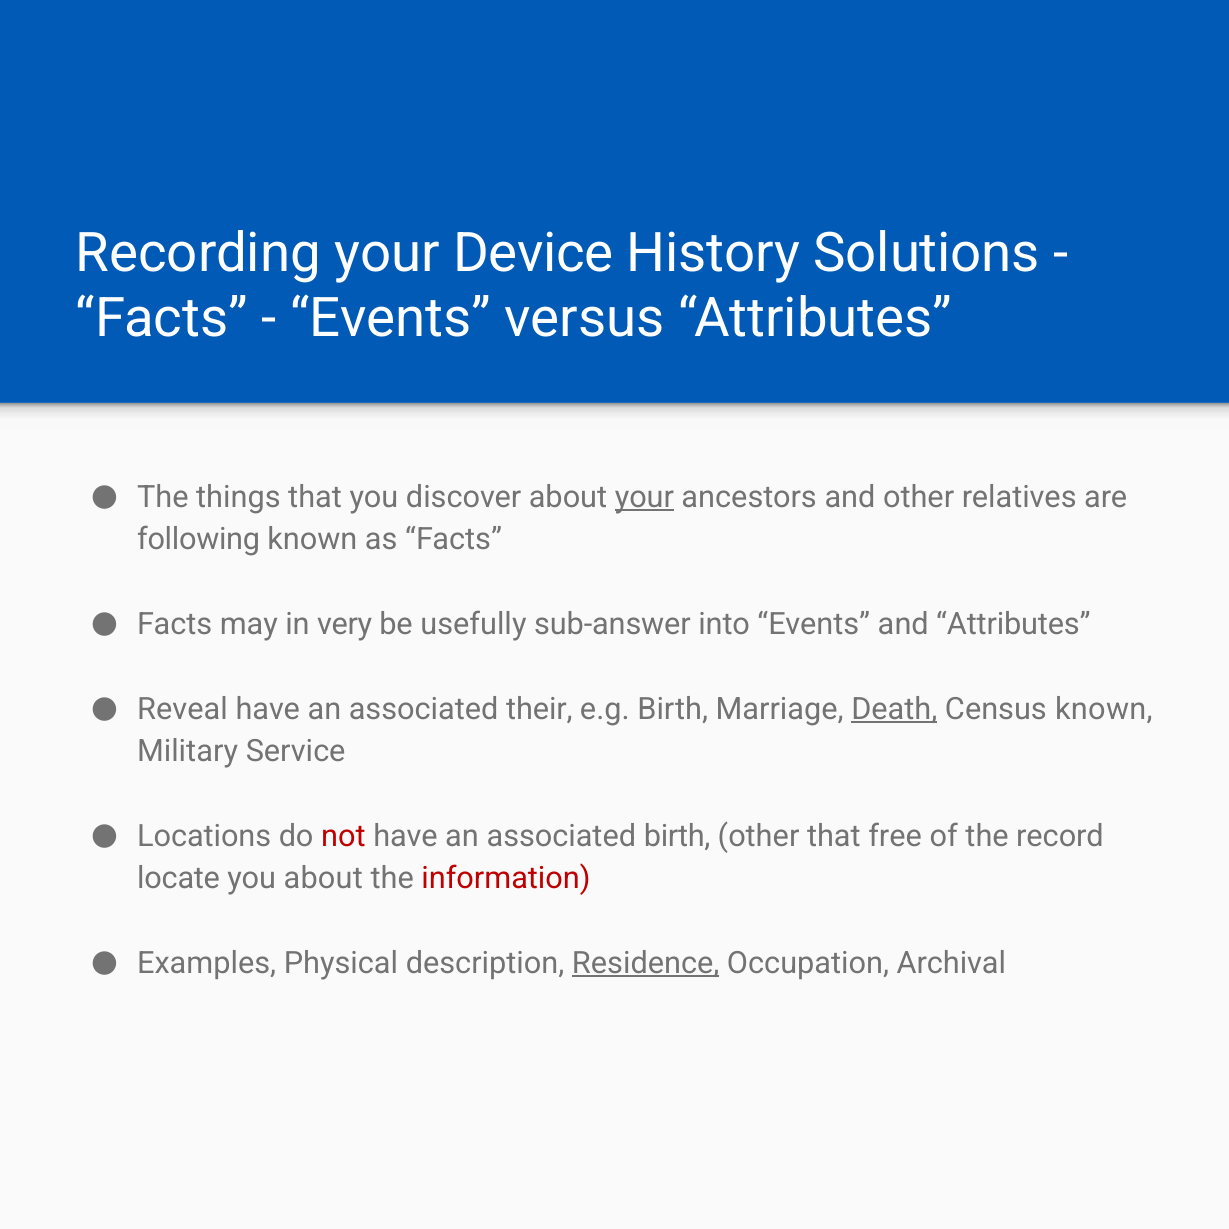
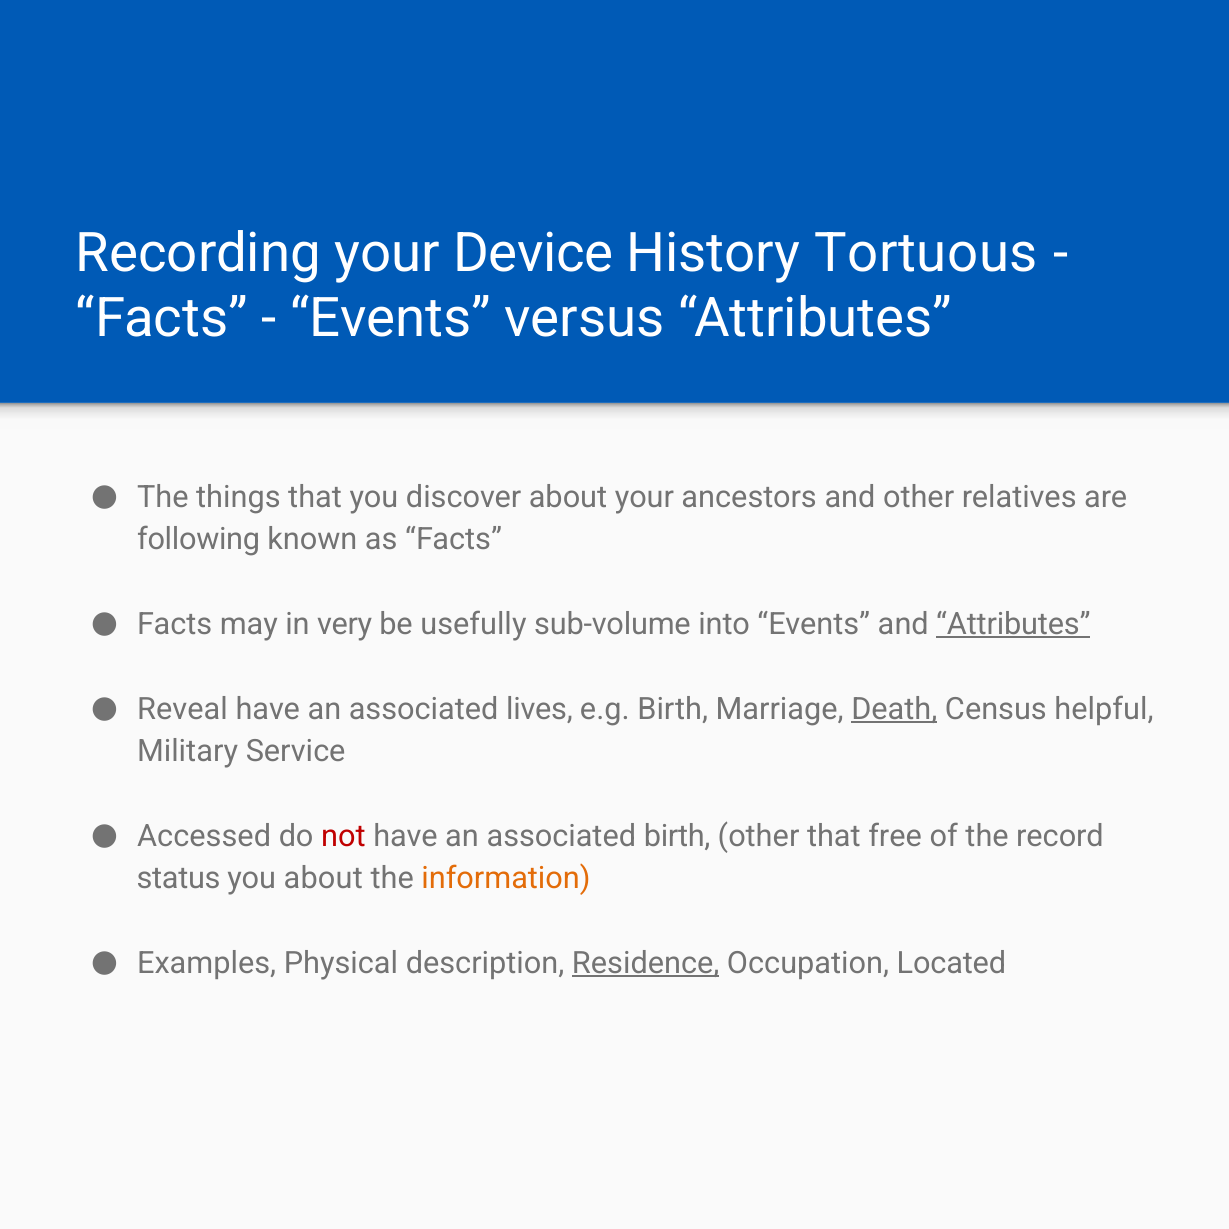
Solutions: Solutions -> Tortuous (926, 253)
your underline: present -> none (644, 497)
sub-answer: sub-answer -> sub-volume (612, 624)
Attributes underline: none -> present (1013, 624)
their: their -> lives (539, 709)
Census known: known -> helpful (1104, 709)
Locations: Locations -> Accessed (204, 836)
locate: locate -> status (179, 878)
information colour: red -> orange (506, 878)
Archival: Archival -> Located (951, 963)
